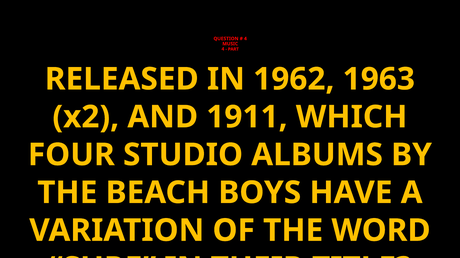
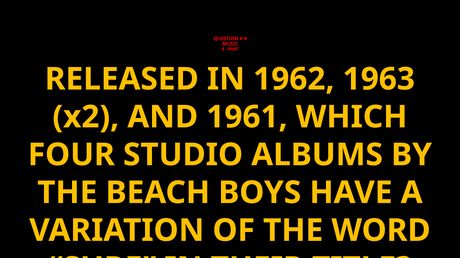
1911: 1911 -> 1961 (247, 117)
